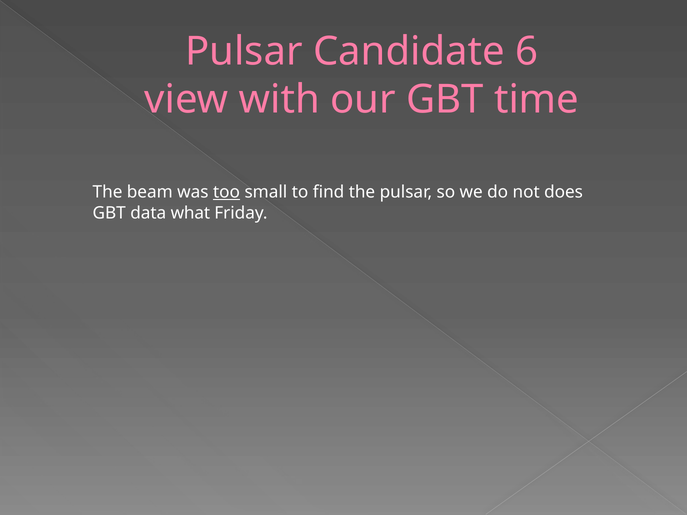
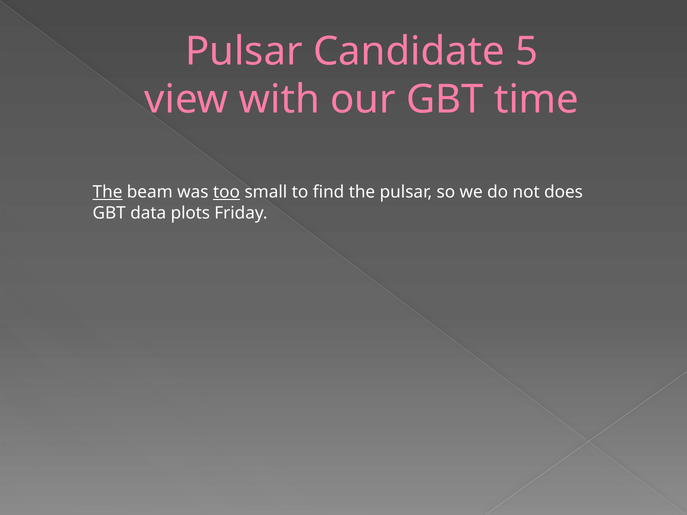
6: 6 -> 5 (527, 51)
The underline: none -> present (108, 192)
what: what -> plots (190, 213)
